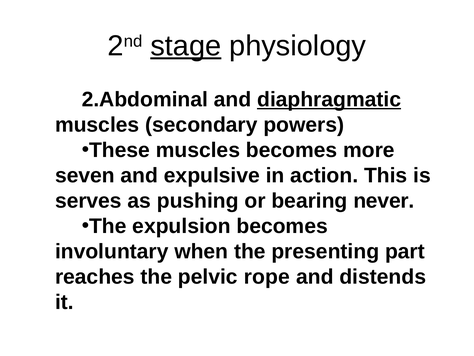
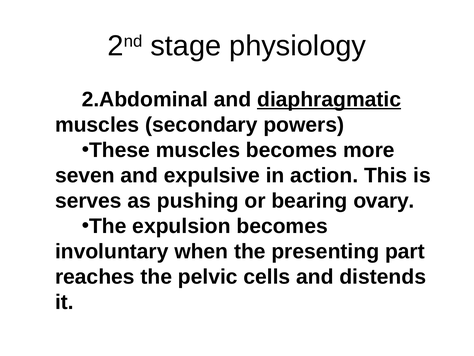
stage underline: present -> none (186, 46)
never: never -> ovary (384, 201)
rope: rope -> cells (267, 276)
